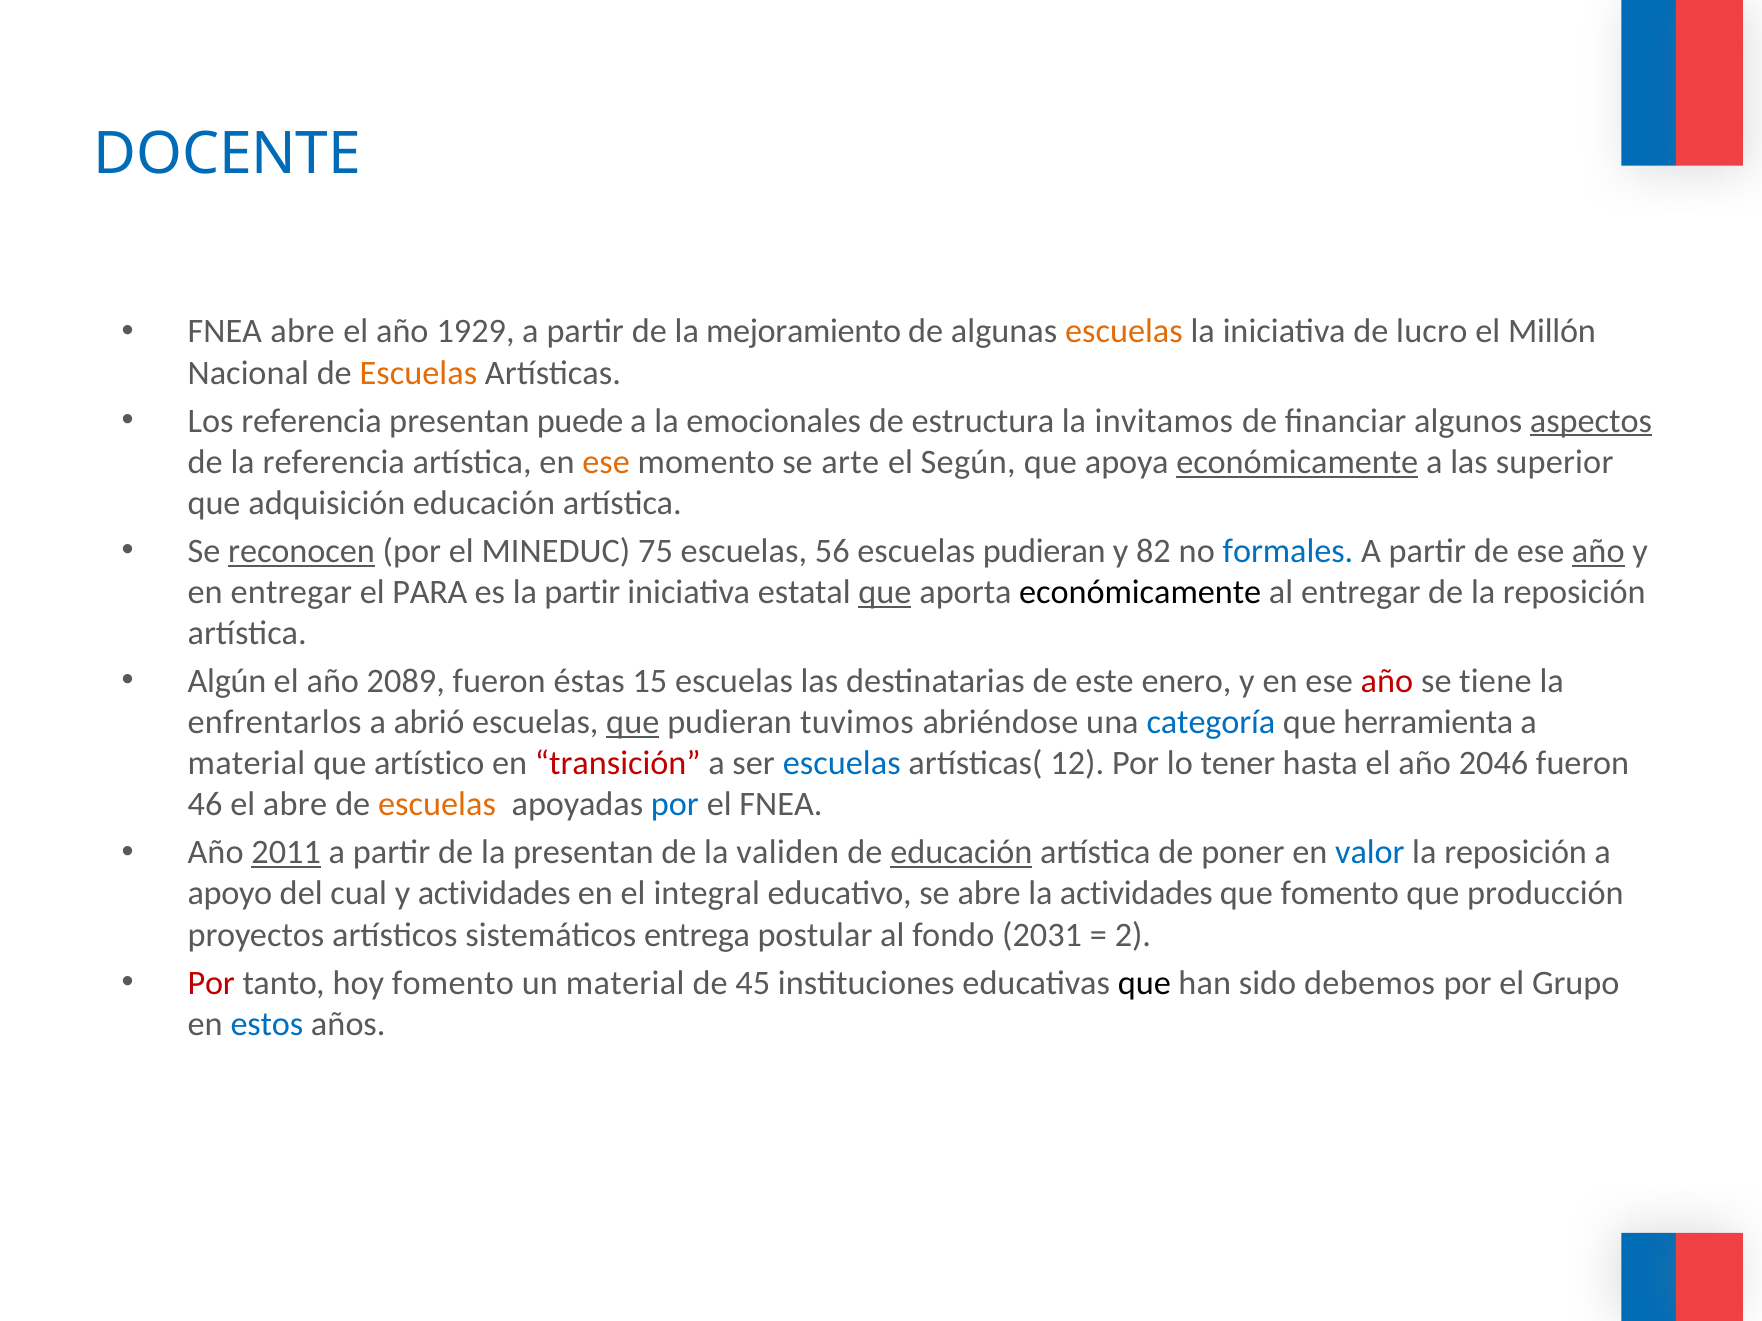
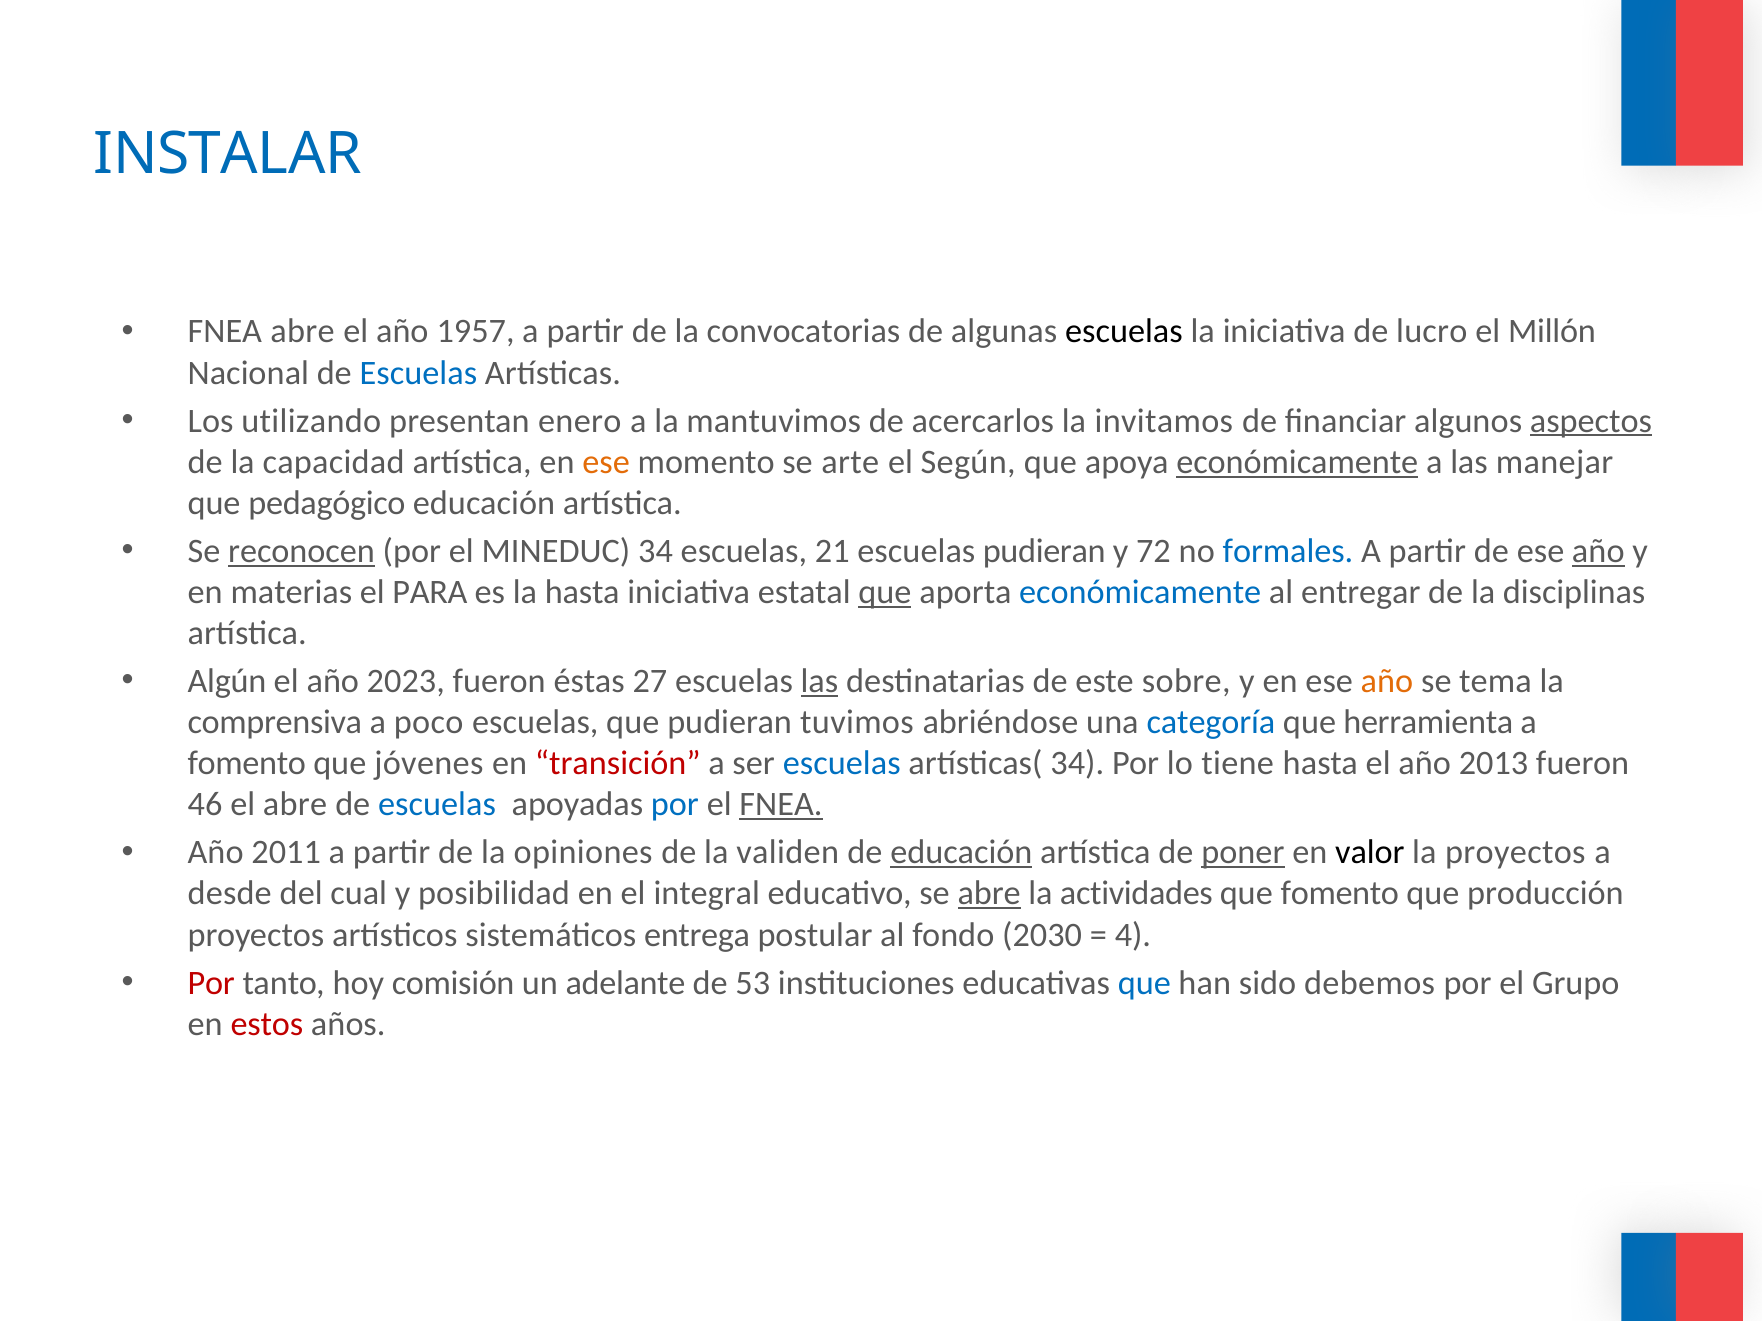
DOCENTE: DOCENTE -> INSTALAR (228, 154)
1929: 1929 -> 1957 (476, 332)
mejoramiento: mejoramiento -> convocatorias (804, 332)
escuelas colour: orange -> black (1124, 332)
Escuelas colour: orange -> blue (418, 373)
Los referencia: referencia -> utilizando (311, 421)
puede: puede -> enero (580, 421)
emocionales: emocionales -> mantuvimos (774, 421)
estructura: estructura -> acercarlos (983, 421)
la referencia: referencia -> capacidad (334, 462)
superior: superior -> manejar (1555, 462)
adquisición: adquisición -> pedagógico (327, 503)
MINEDUC 75: 75 -> 34 (655, 551)
56: 56 -> 21 (832, 551)
82: 82 -> 72 (1153, 551)
en entregar: entregar -> materias (291, 592)
la partir: partir -> hasta (582, 592)
económicamente colour: black -> blue (1140, 592)
de la reposición: reposición -> disciplinas (1574, 592)
2089: 2089 -> 2023 (406, 681)
15: 15 -> 27 (650, 681)
las underline: none -> present (819, 681)
enero: enero -> sobre (1186, 681)
año colour: red -> orange (1387, 681)
tiene: tiene -> tema (1495, 681)
enfrentarlos: enfrentarlos -> comprensiva (275, 723)
abrió: abrió -> poco (429, 723)
que underline: present -> none (633, 723)
material: material -> fomento (247, 764)
artístico: artístico -> jóvenes (429, 764)
artísticas( 12: 12 -> 34 (1077, 764)
tener: tener -> tiene (1238, 764)
2046: 2046 -> 2013 (1494, 764)
escuelas colour: orange -> blue (437, 805)
FNEA underline: none -> present (781, 805)
2011 underline: present -> none (286, 853)
la presentan: presentan -> opiniones (583, 853)
poner underline: none -> present (1243, 853)
valor colour: blue -> black (1370, 853)
reposición: reposición -> proyectos (1515, 853)
apoyo: apoyo -> desde (230, 894)
y actividades: actividades -> posibilidad (494, 894)
abre underline: none -> present (989, 894)
2031: 2031 -> 2030 (1042, 935)
2: 2 -> 4 (1133, 935)
hoy fomento: fomento -> comisión (453, 983)
un material: material -> adelante (625, 983)
45: 45 -> 53 (753, 983)
que colour: black -> blue (1144, 983)
estos colour: blue -> red (267, 1024)
